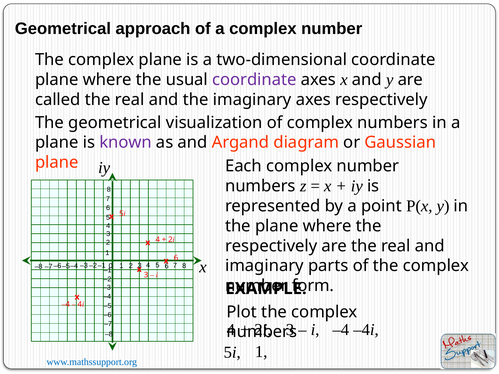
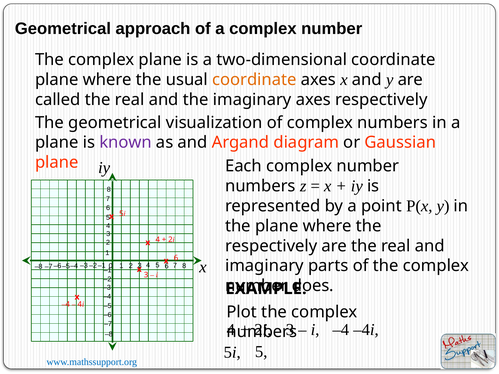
coordinate colour: purple -> orange (254, 80)
form: form -> does (313, 286)
5i 1: 1 -> 5 (261, 352)
